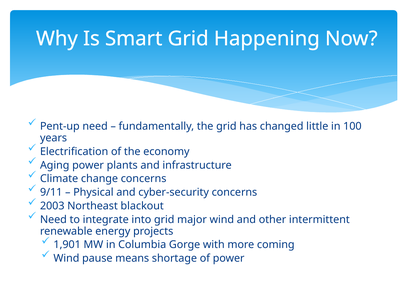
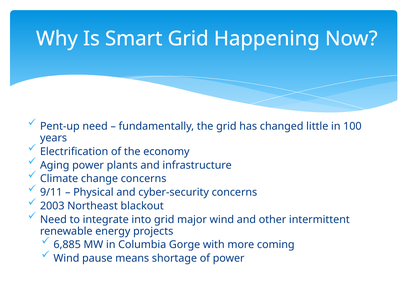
1,901: 1,901 -> 6,885 (67, 245)
